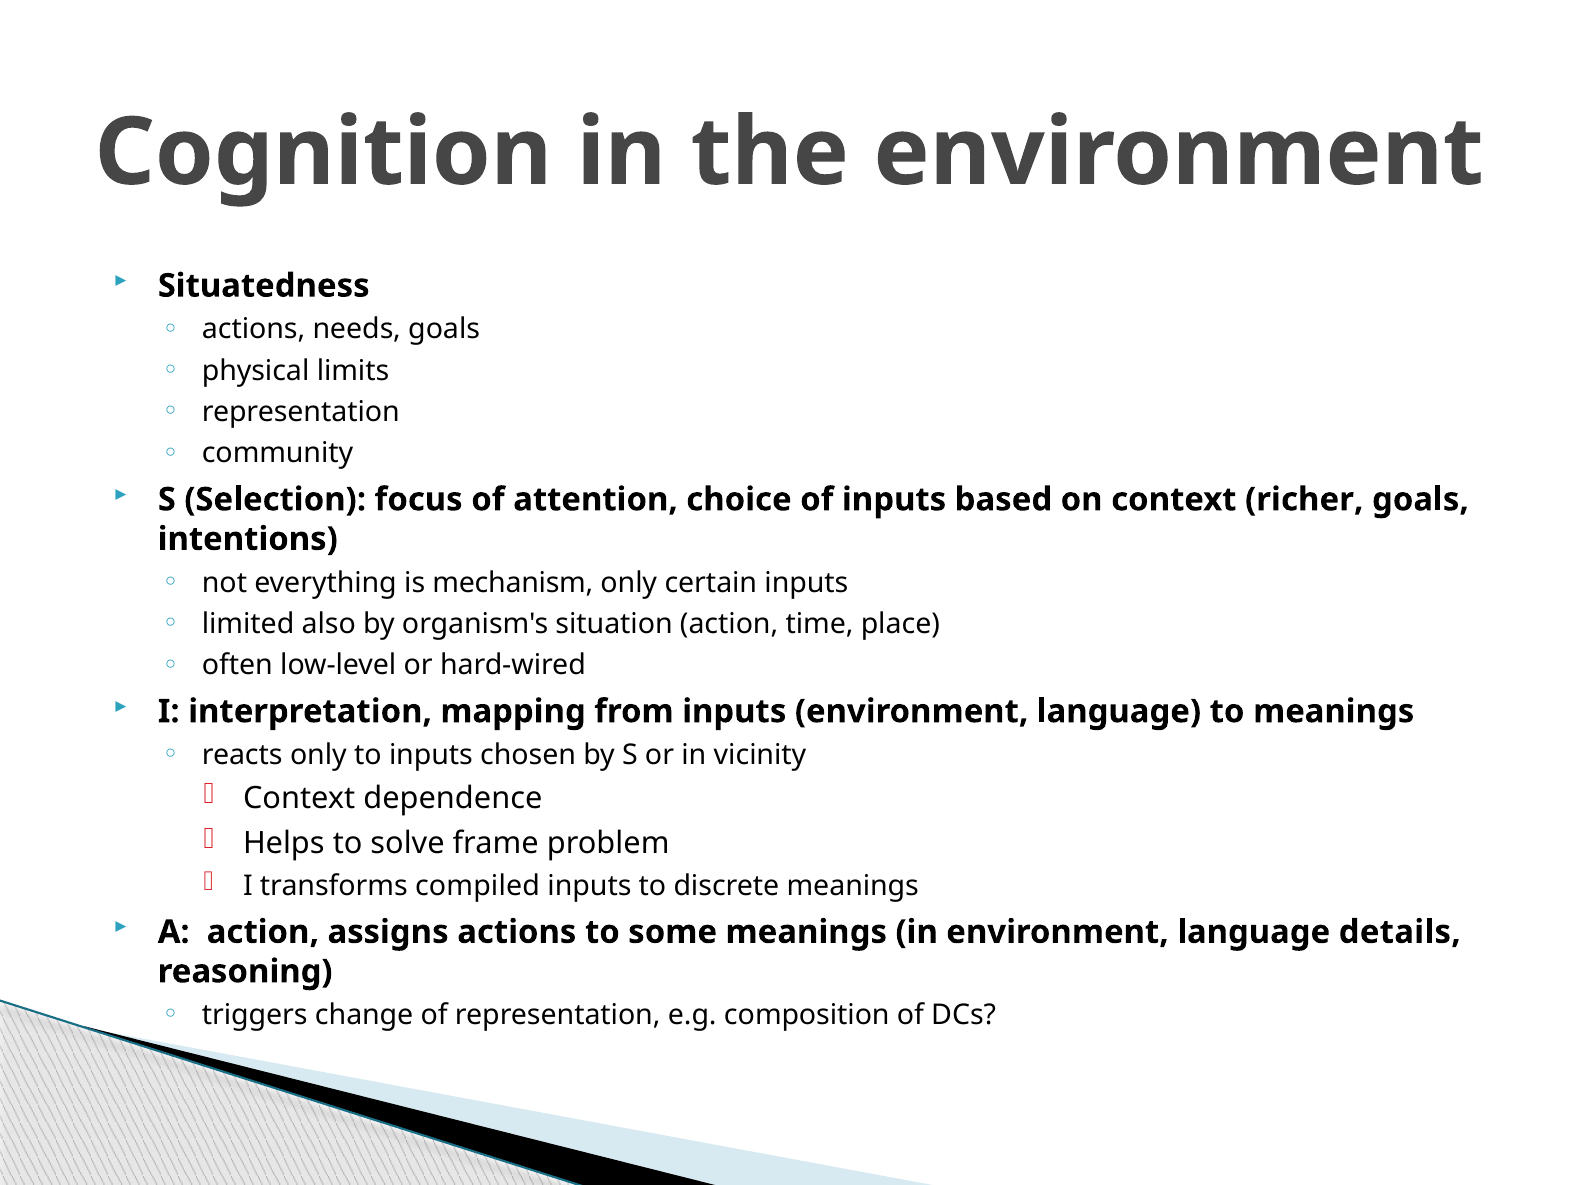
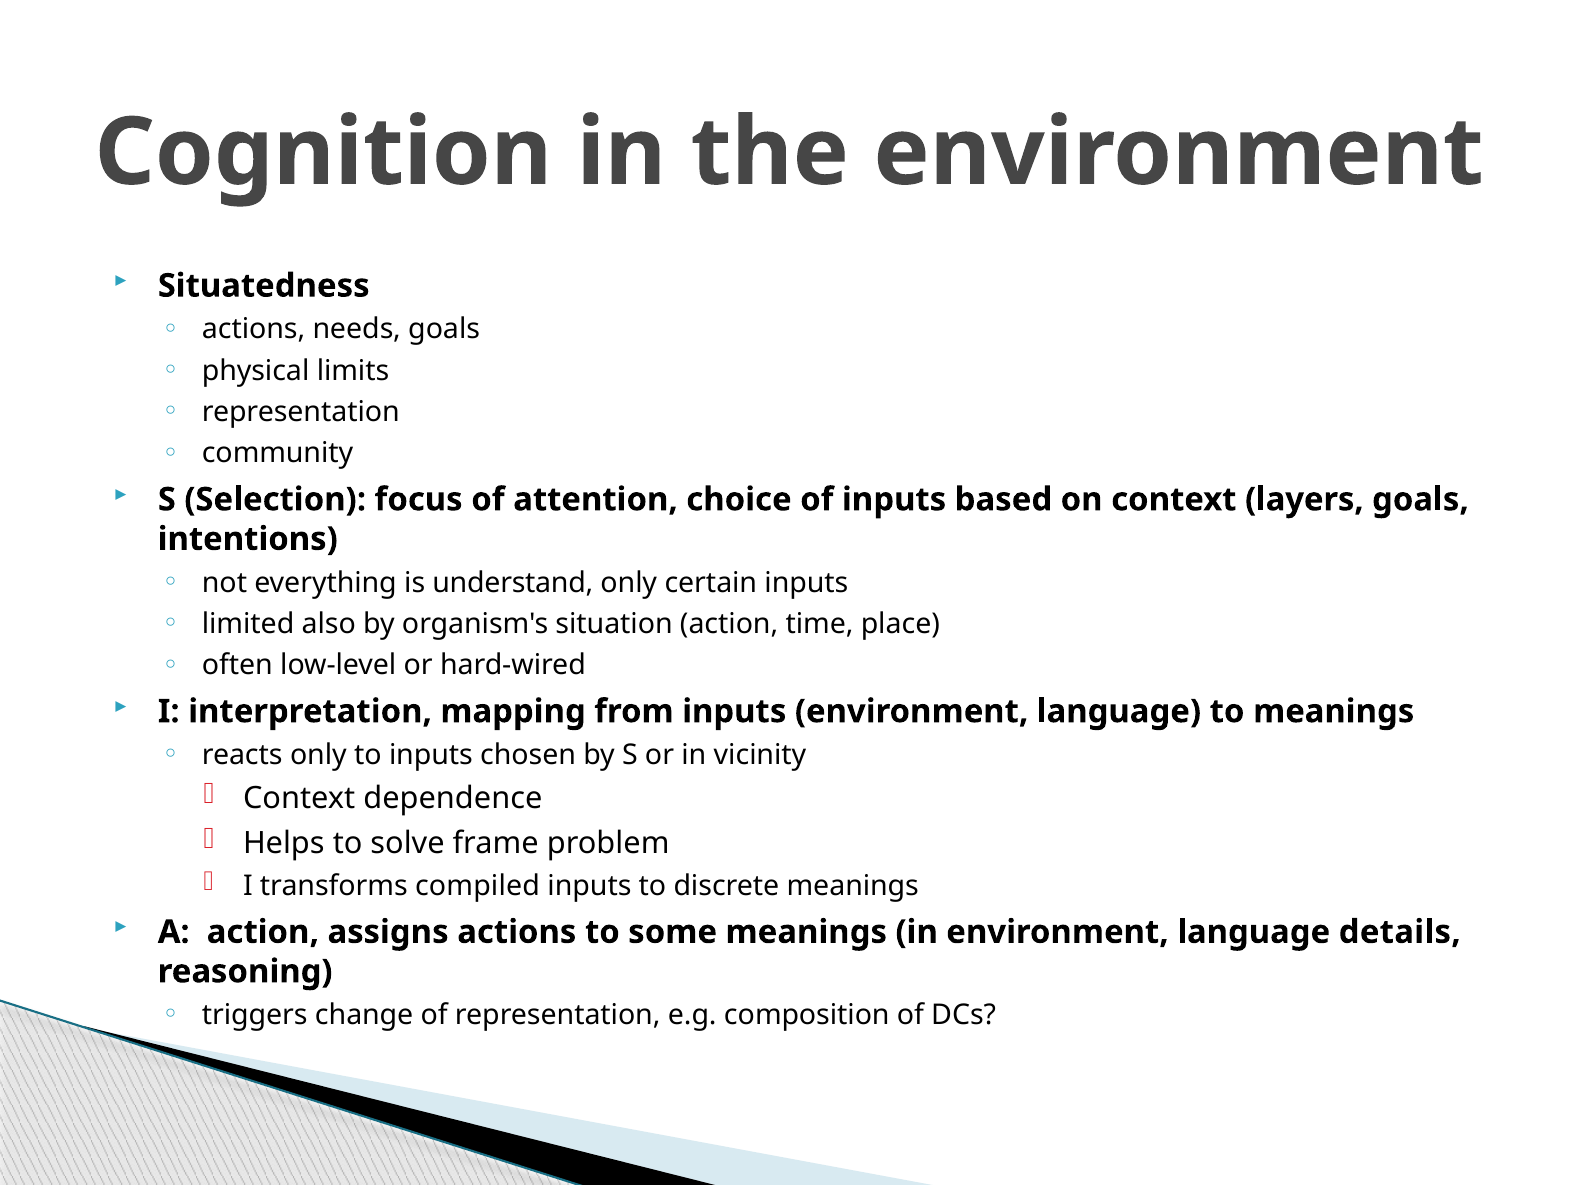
richer: richer -> layers (1304, 500)
mechanism: mechanism -> understand (513, 583)
